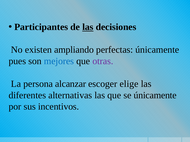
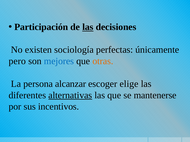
Participantes: Participantes -> Participación (41, 27)
ampliando: ampliando -> sociología (74, 50)
pues: pues -> pero (17, 61)
otras colour: purple -> orange (103, 61)
alternativas underline: none -> present (70, 96)
se únicamente: únicamente -> mantenerse (155, 96)
